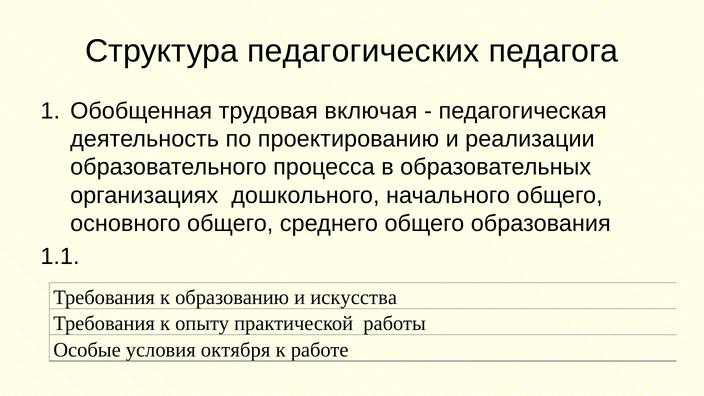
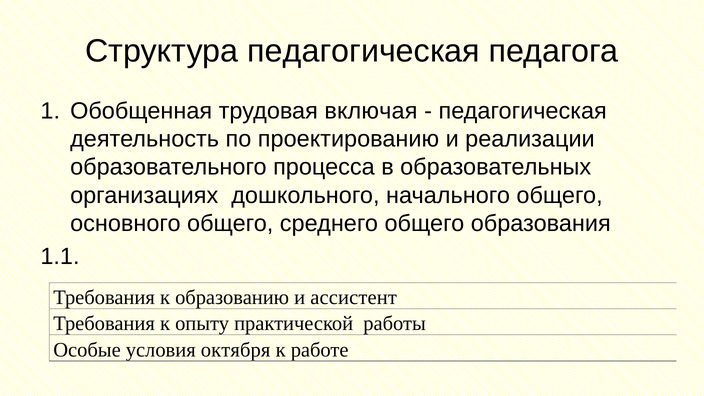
Структура педагогических: педагогических -> педагогическая (363, 51)
искусства: искусства -> ассистент (354, 298)
